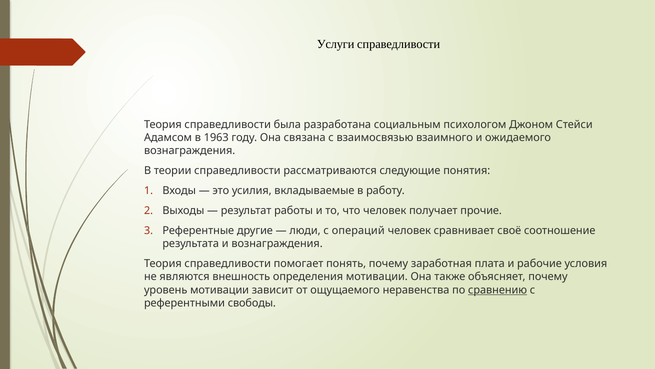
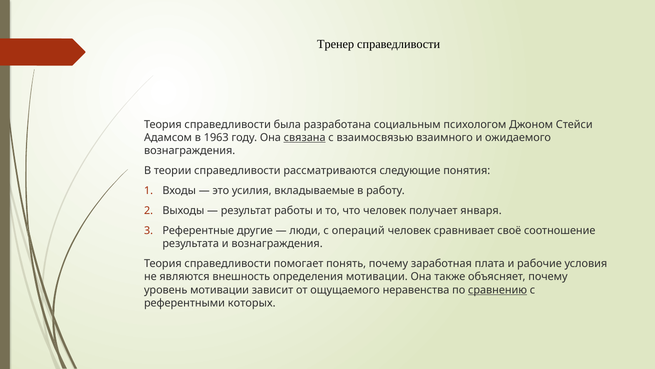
Услуги: Услуги -> Тренер (336, 44)
связана underline: none -> present (305, 137)
прочие: прочие -> января (481, 210)
свободы: свободы -> которых (252, 303)
